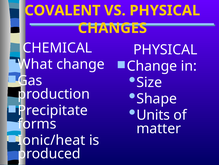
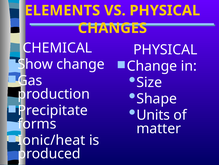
COVALENT: COVALENT -> ELEMENTS (62, 10)
What: What -> Show (35, 64)
